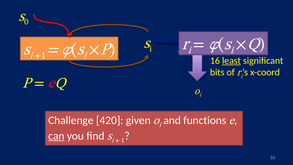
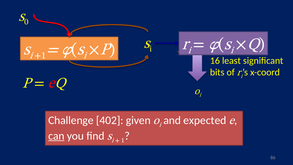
least underline: present -> none (231, 61)
420: 420 -> 402 (110, 120)
functions: functions -> expected (205, 120)
